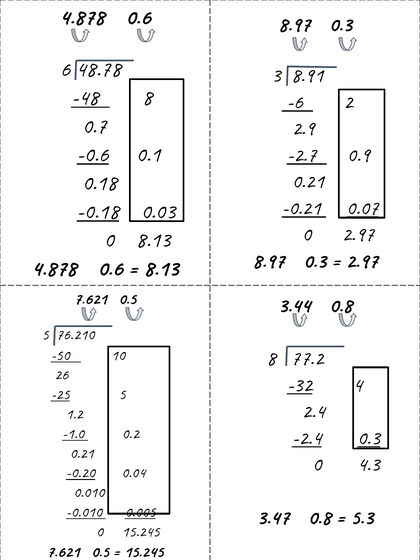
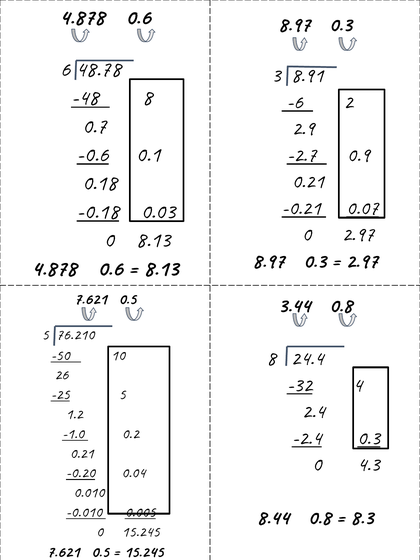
77.2: 77.2 -> 24.4 (307, 358)
3.47: 3.47 -> 8.44 (273, 517)
5.3: 5.3 -> 8.3 (362, 517)
